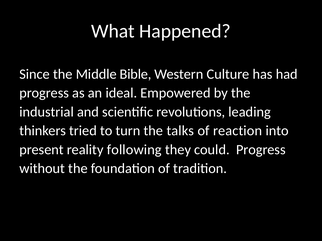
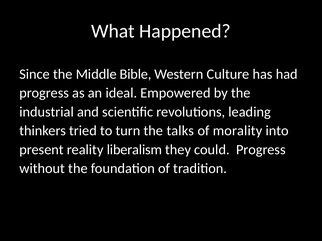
reaction: reaction -> morality (238, 131)
following: following -> liberalism (134, 150)
